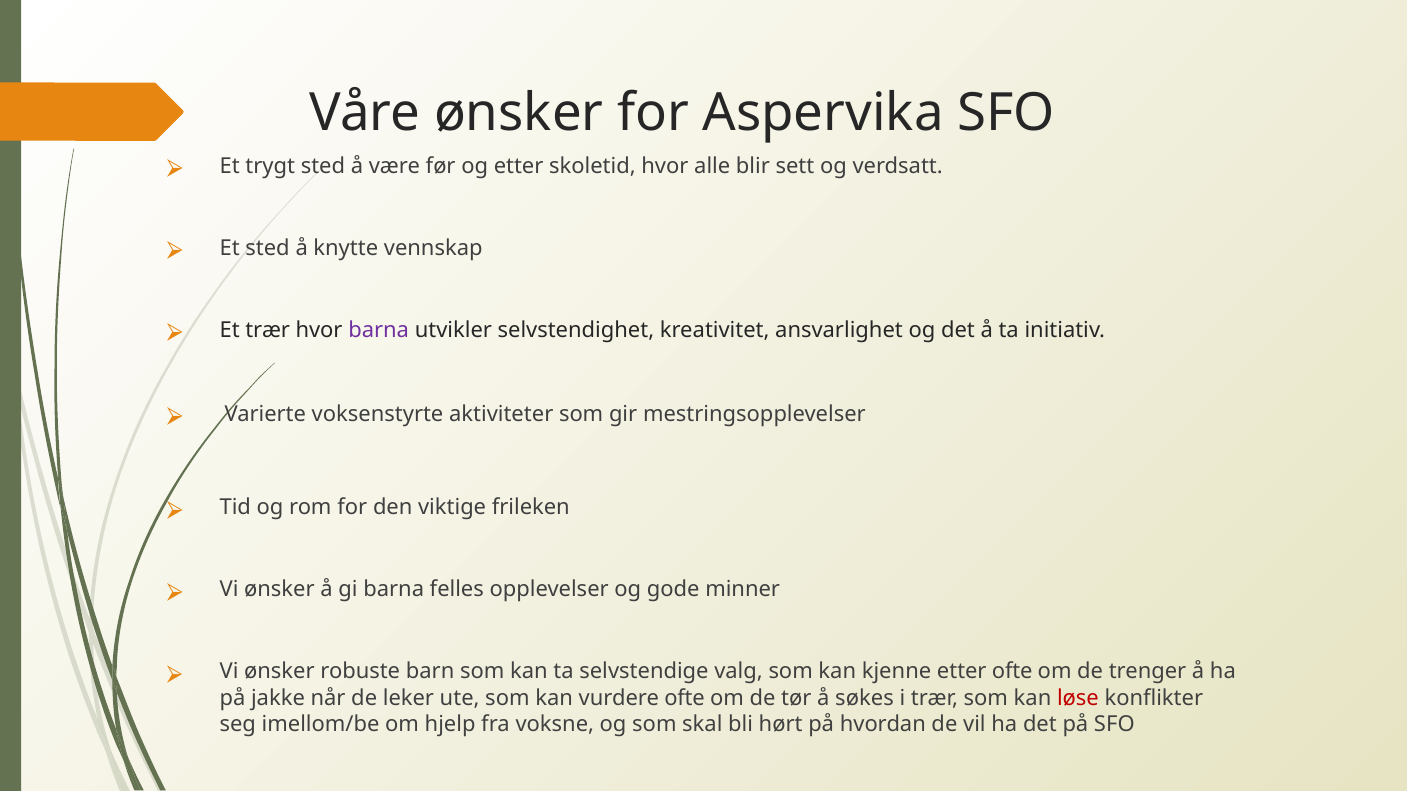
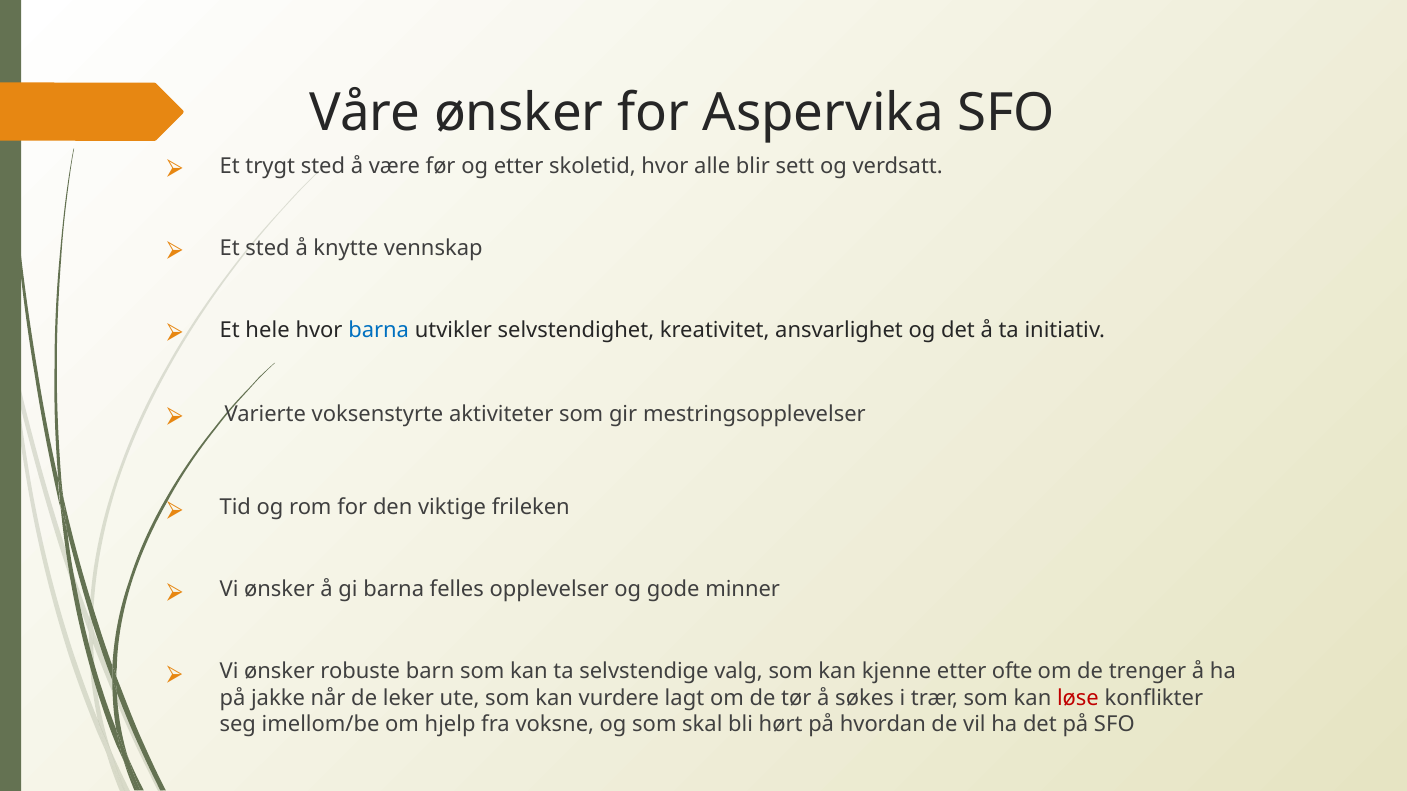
Et trær: trær -> hele (268, 330)
barna colour: purple -> blue (379, 330)
vurdere ofte: ofte -> lagt (684, 698)
